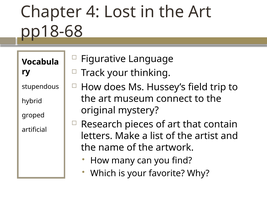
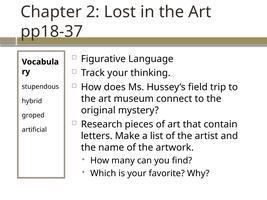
4: 4 -> 2 (93, 12)
pp18-68: pp18-68 -> pp18-37 (52, 32)
